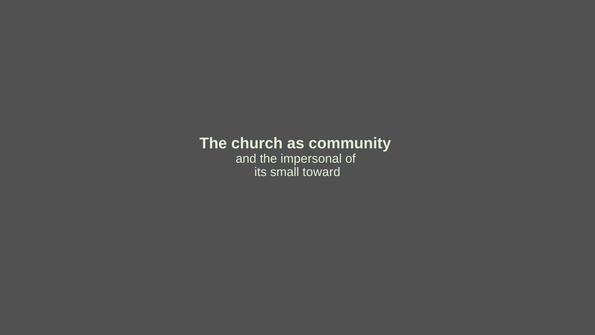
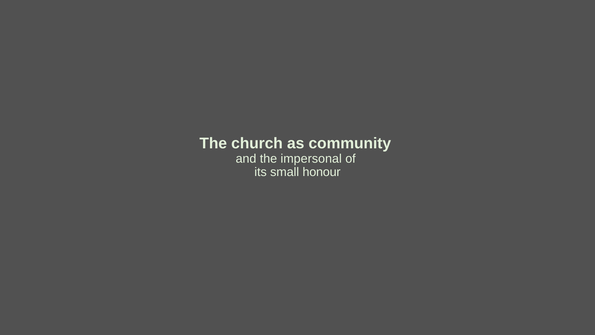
toward: toward -> honour (322, 172)
